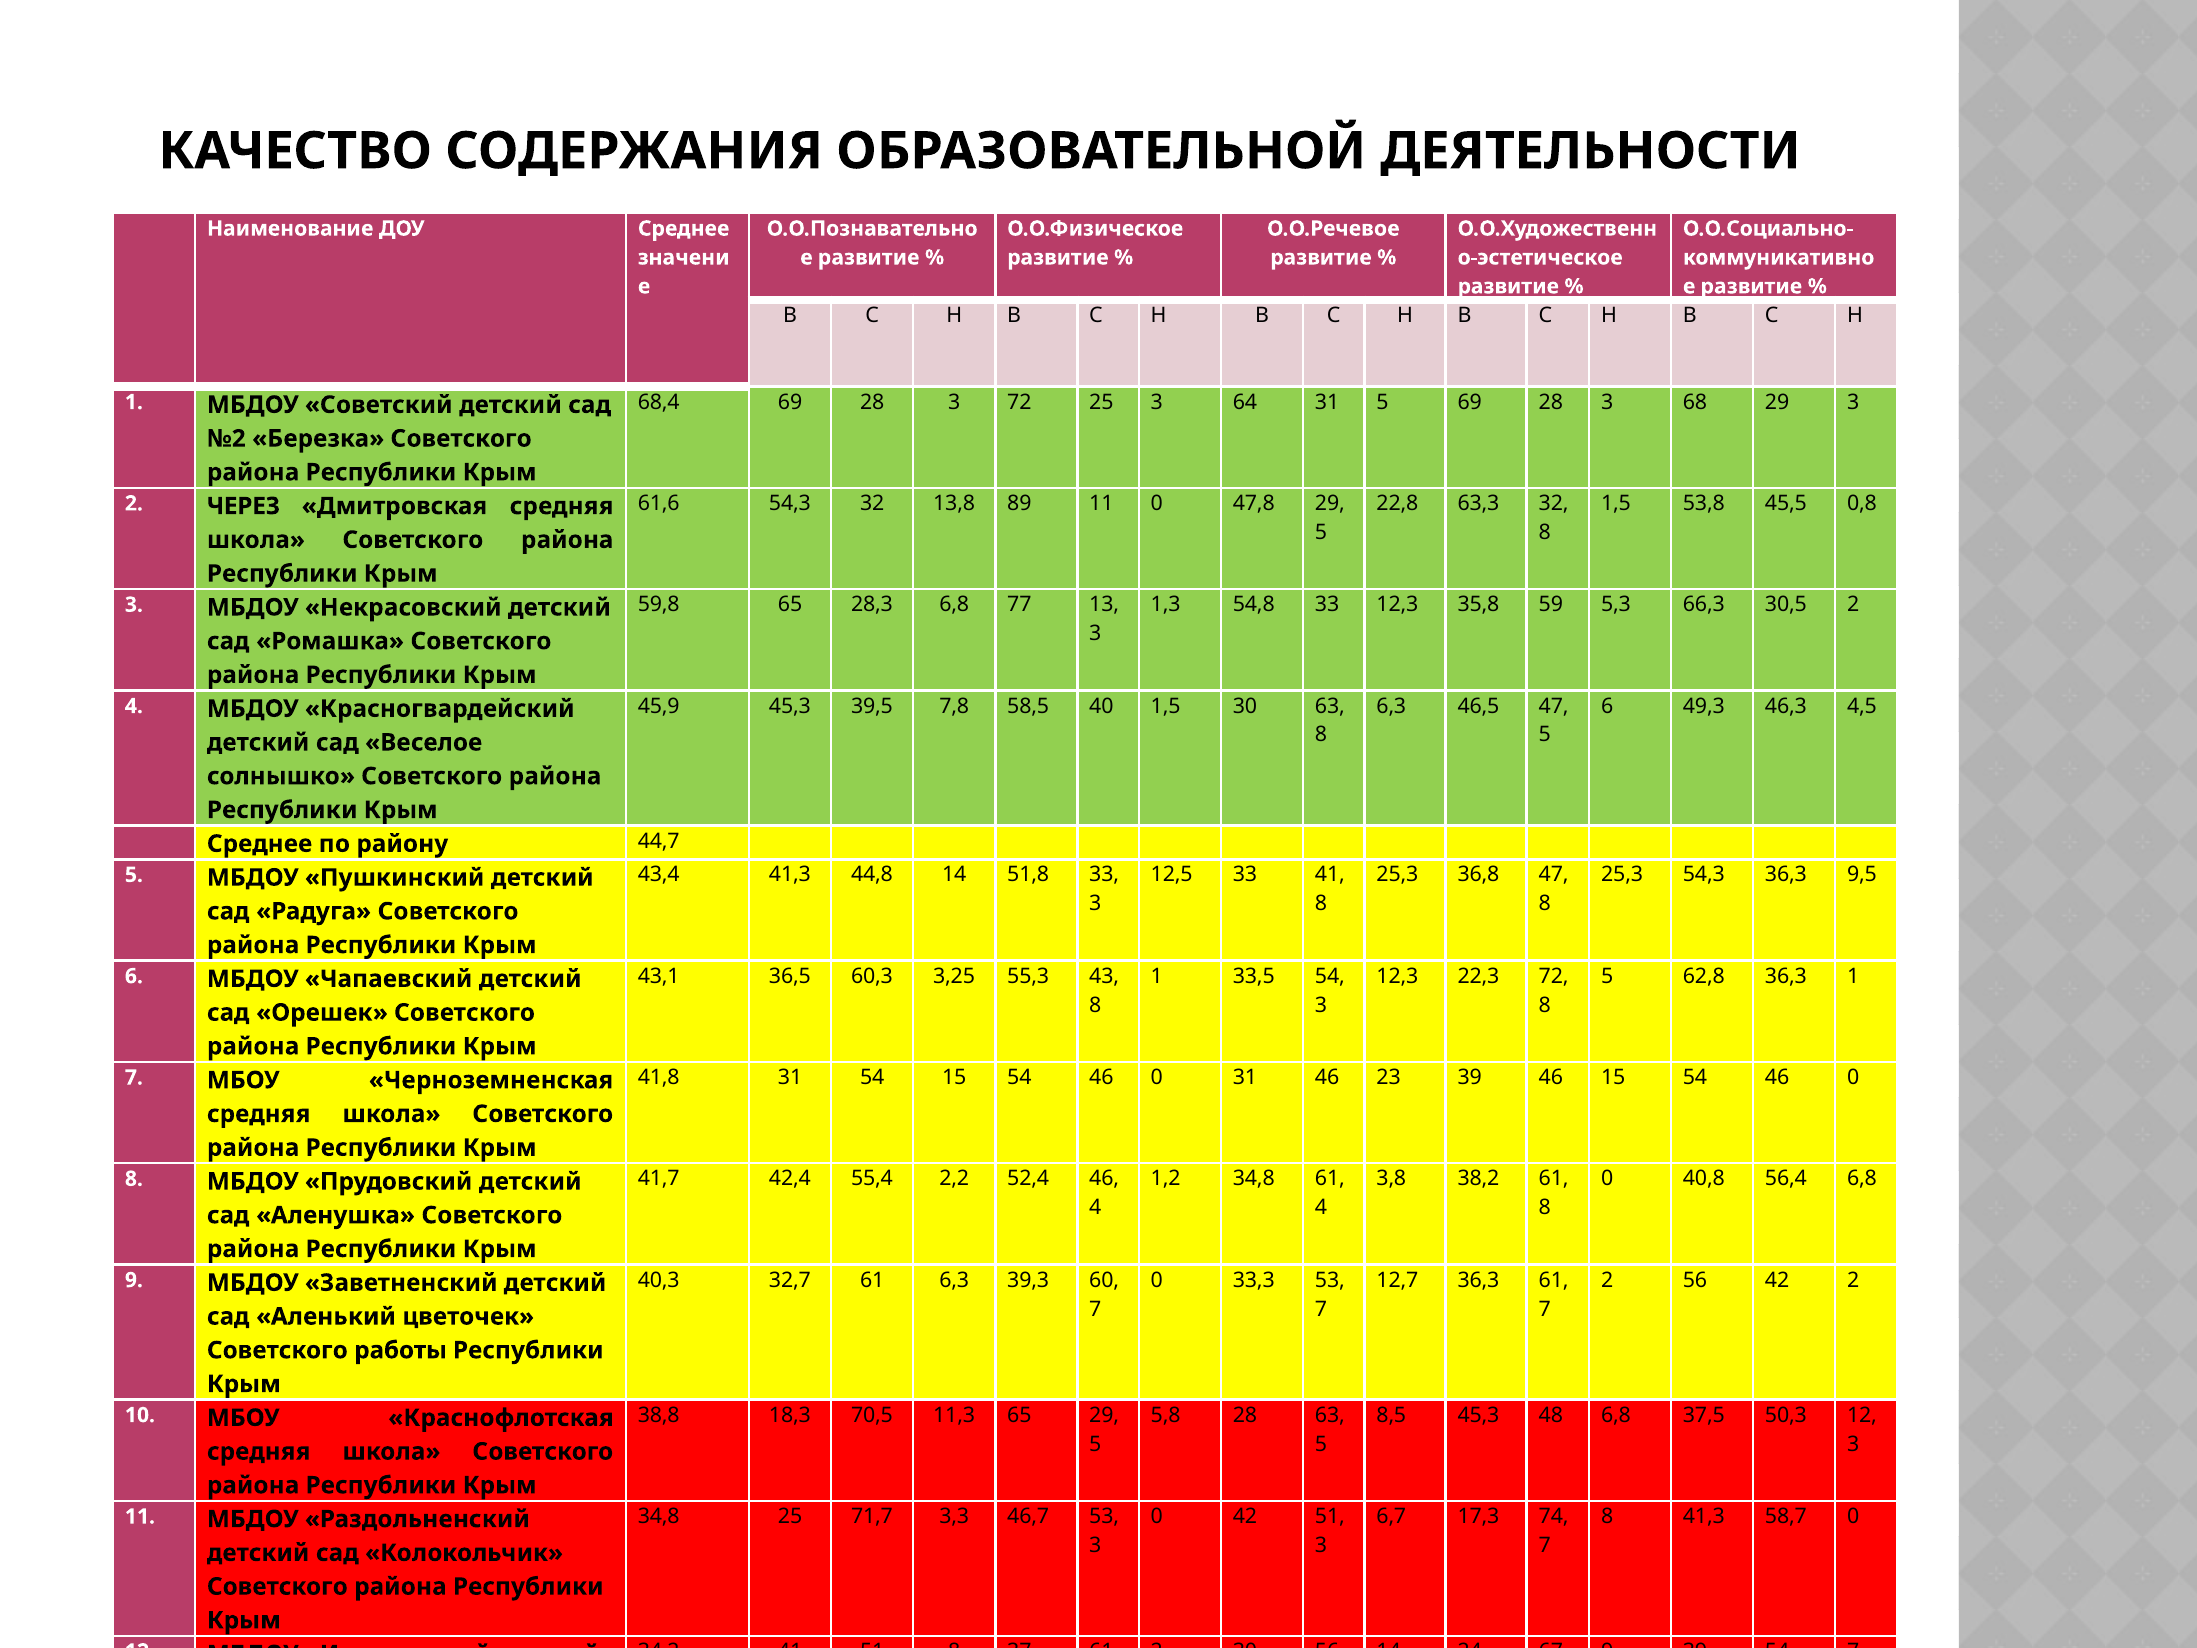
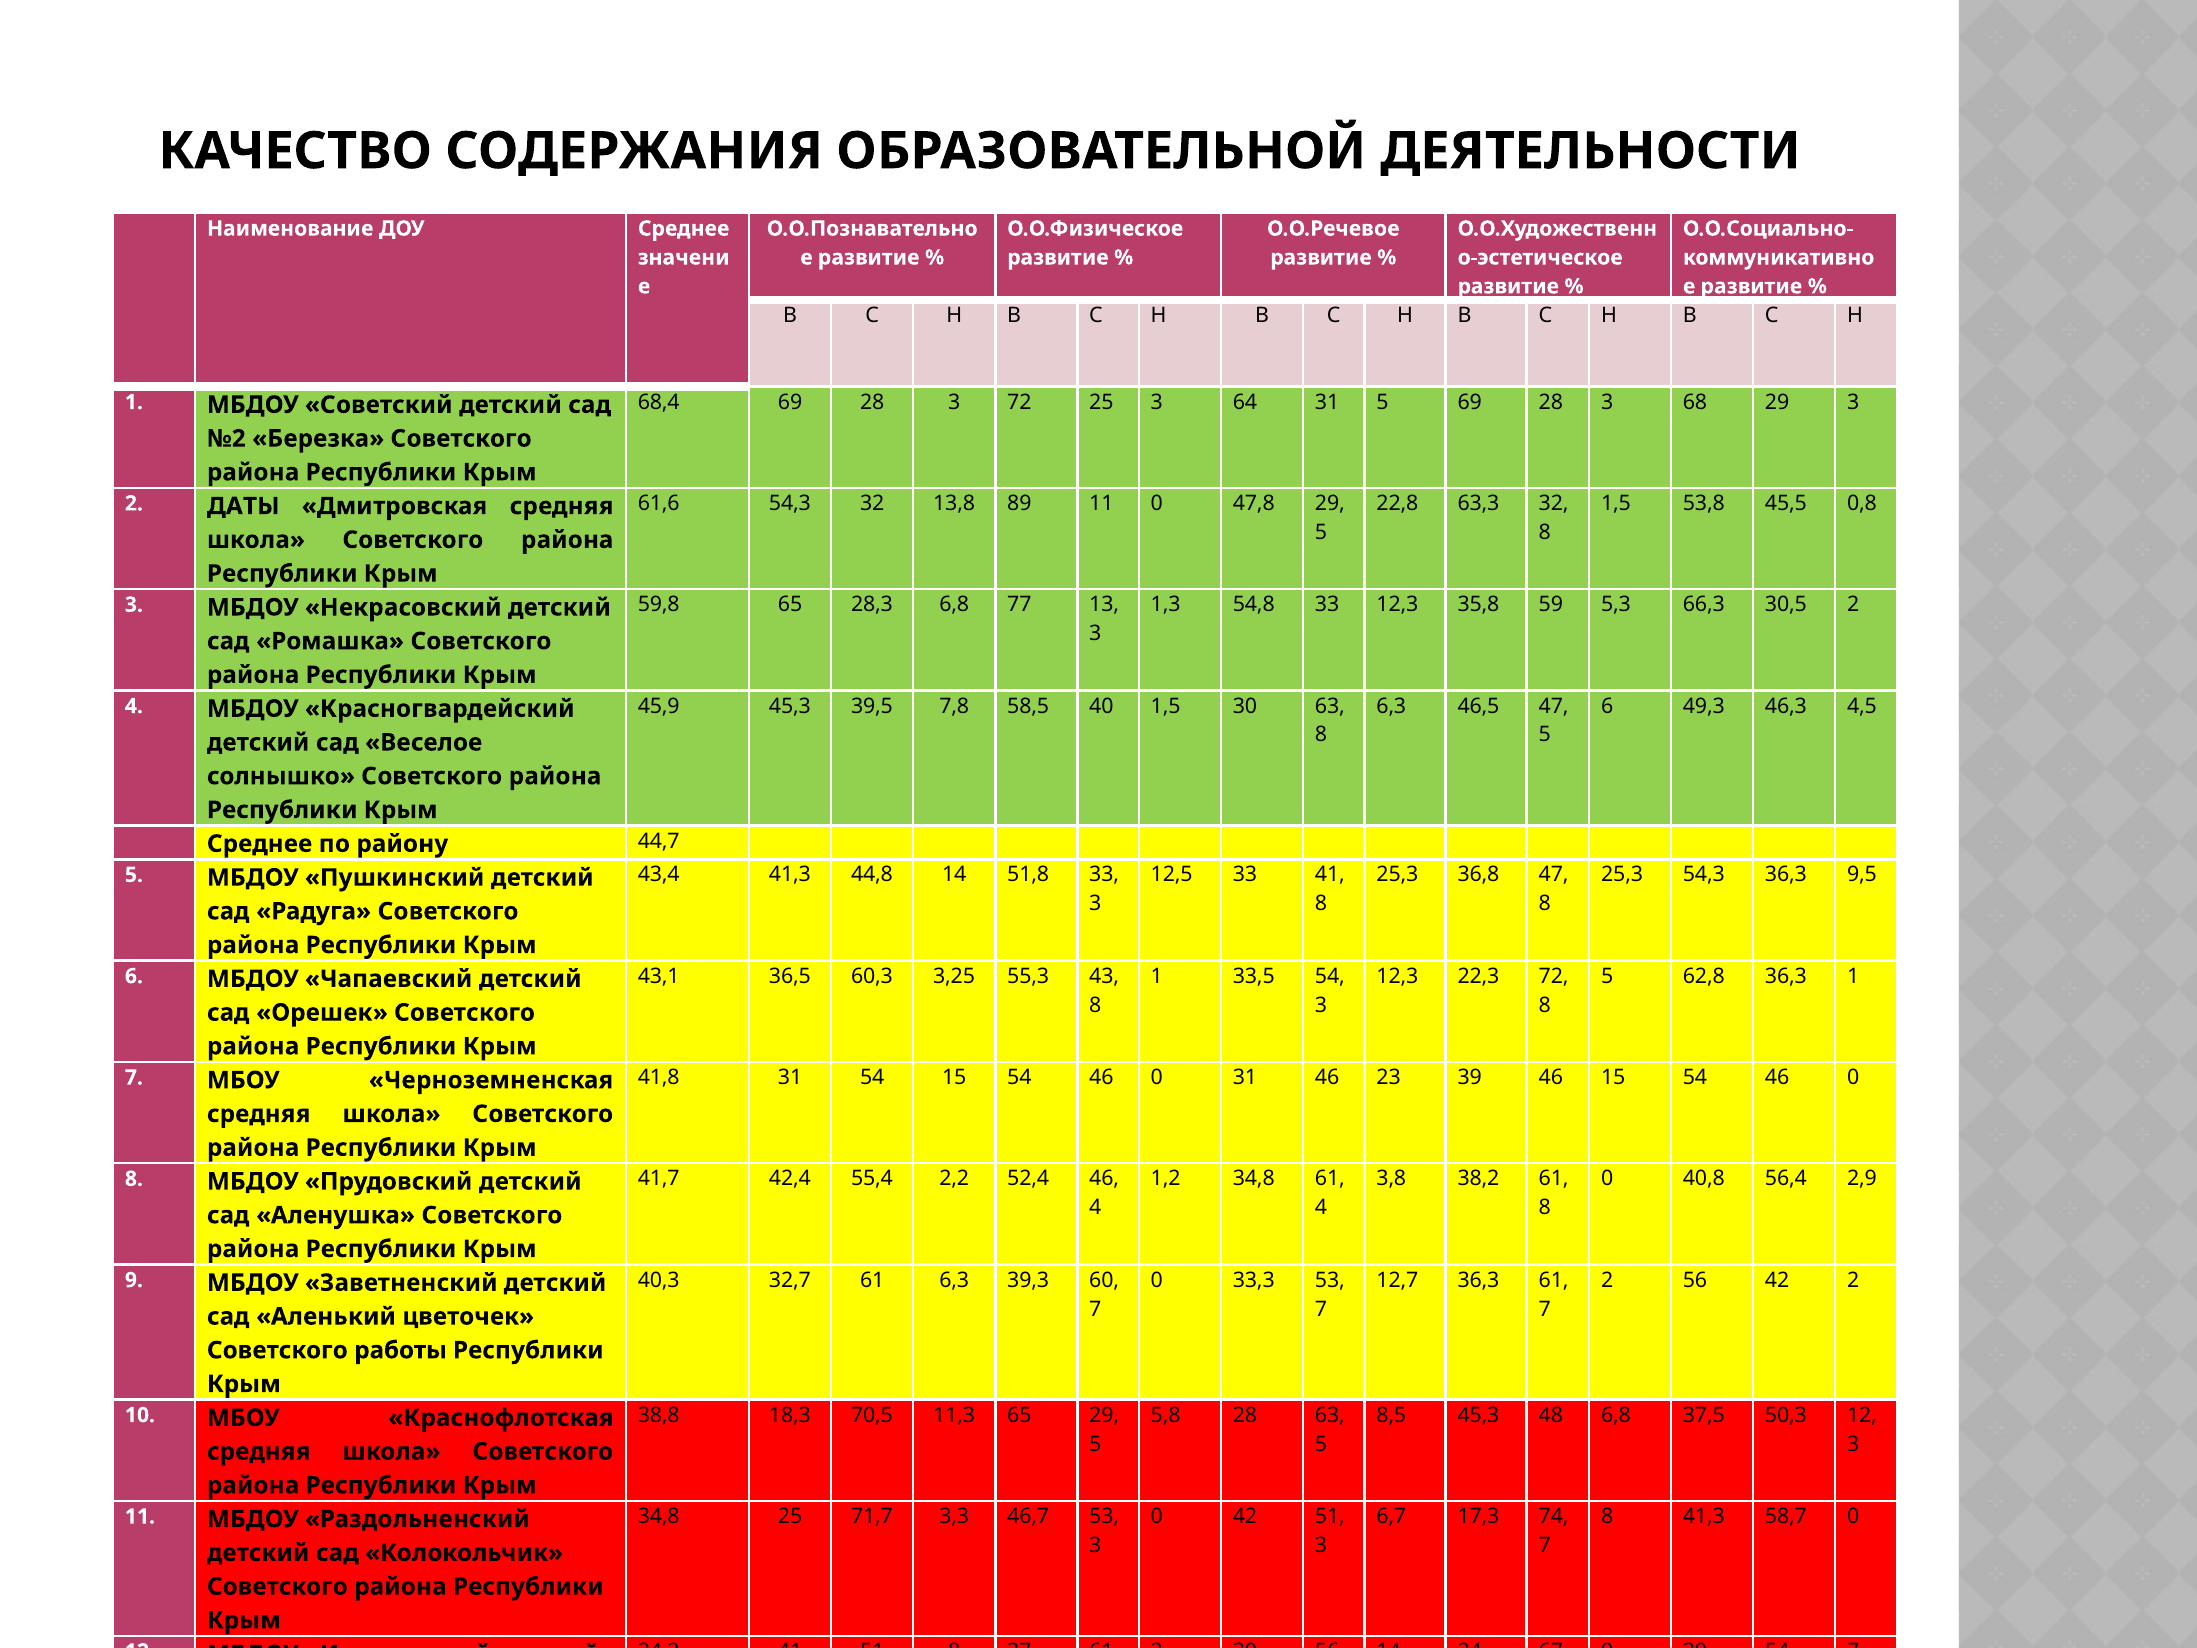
ЧЕРЕЗ: ЧЕРЕЗ -> ДАТЫ (243, 506)
56,4 6,8: 6,8 -> 2,9 (1862, 1179)
